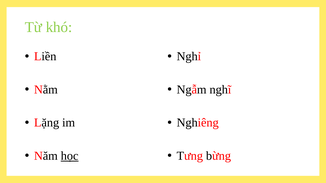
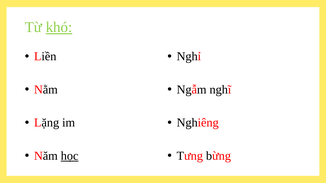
khó underline: none -> present (59, 27)
